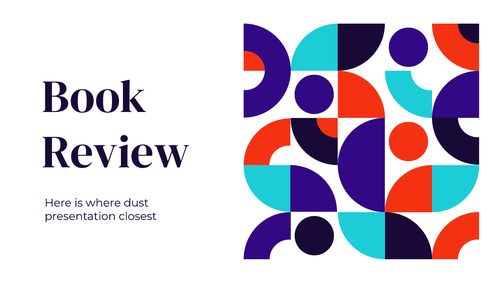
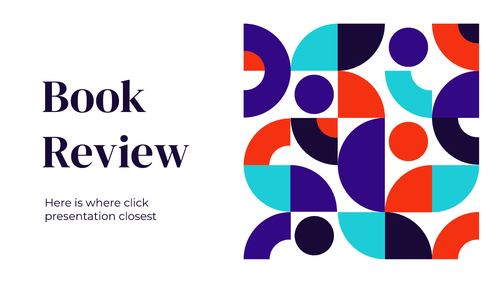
dust: dust -> click (136, 203)
